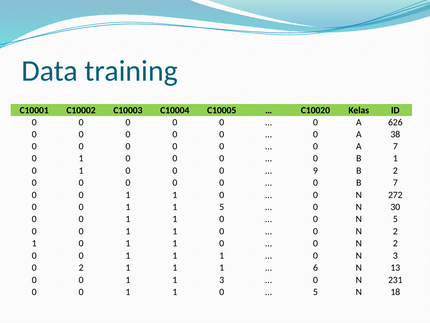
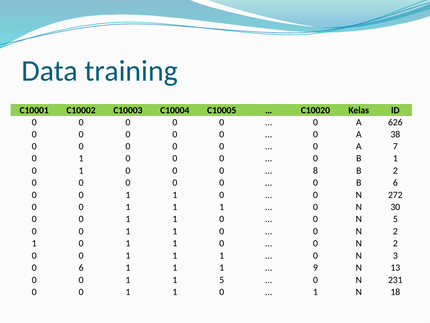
9: 9 -> 8 (315, 170)
B 7: 7 -> 6 (395, 182)
5: 5 -> 1 (222, 207)
0 2: 2 -> 6 (81, 267)
6: 6 -> 9 (315, 267)
1 3: 3 -> 5 (222, 280)
5: 5 -> 1 (315, 292)
